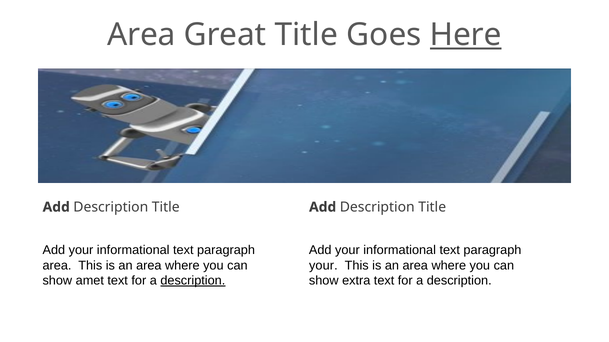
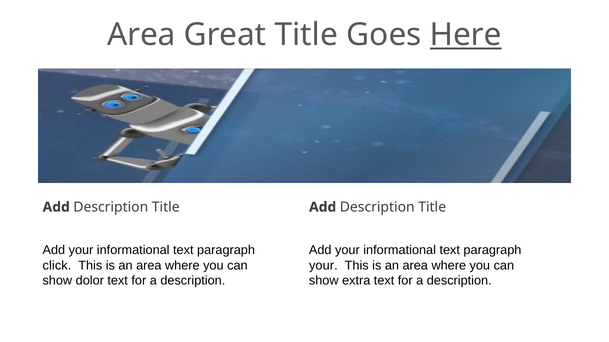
area: area -> click (57, 266)
amet: amet -> dolor (90, 281)
description underline: present -> none (193, 281)
